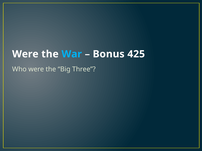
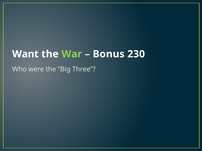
Were: Were -> Want (25, 54)
War colour: light blue -> light green (72, 54)
425: 425 -> 230 (136, 54)
